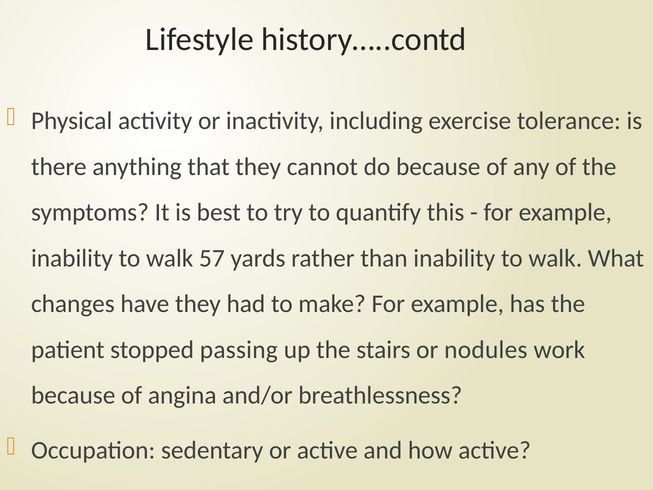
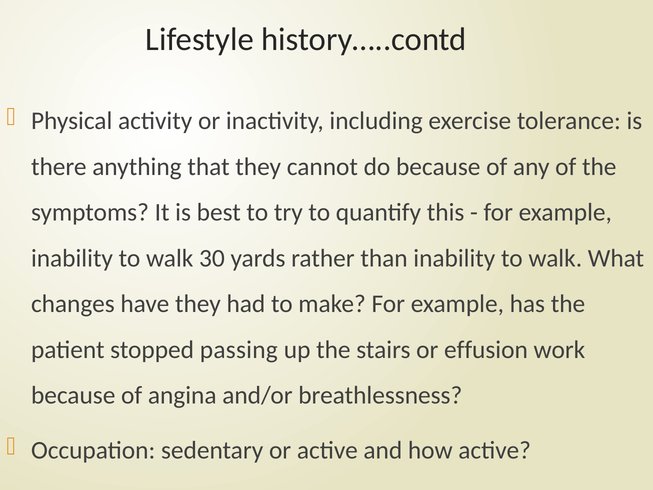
57: 57 -> 30 (212, 258)
nodules: nodules -> effusion (486, 350)
